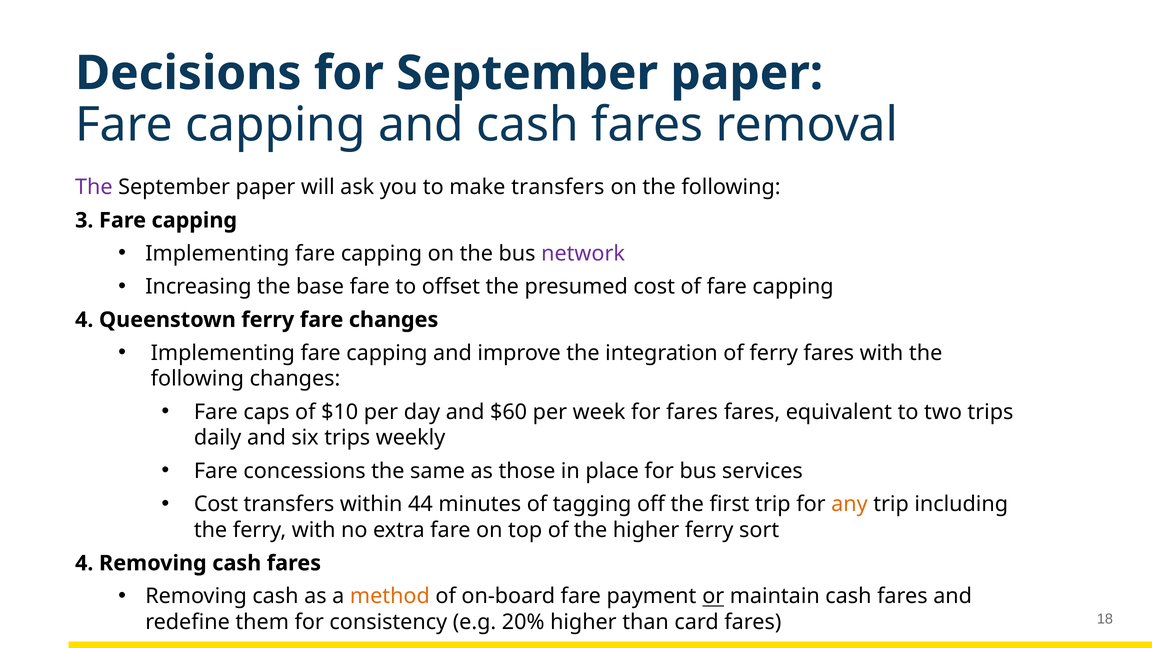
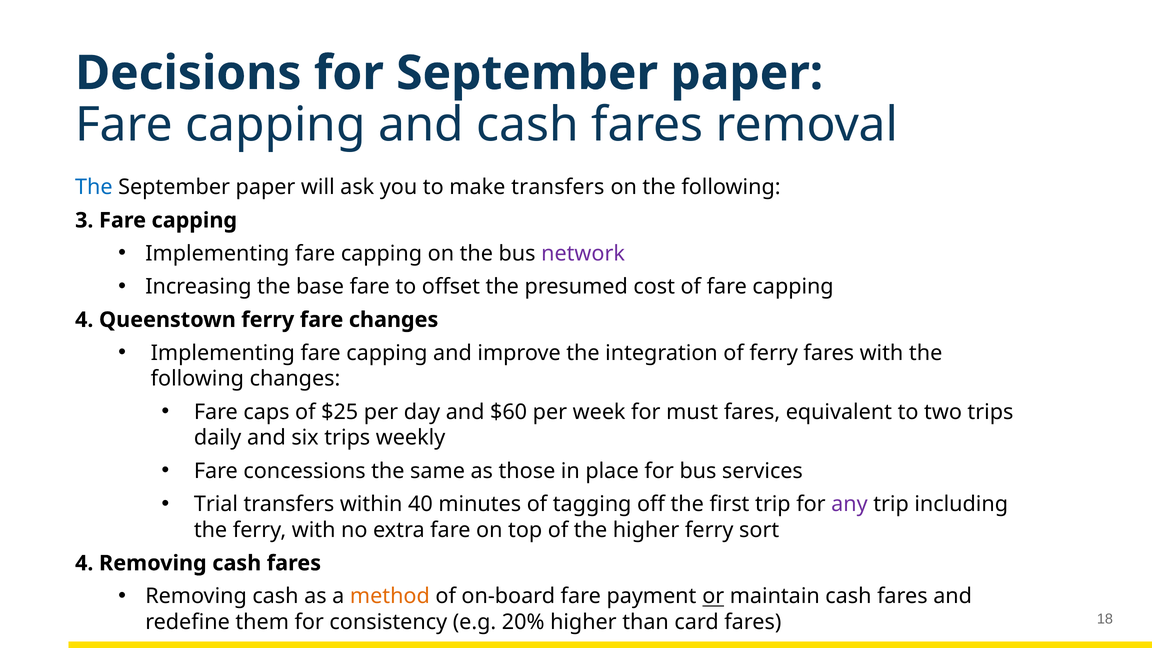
The colour: purple -> blue (94, 187)
$10: $10 -> $25 (340, 412)
for fares: fares -> must (692, 412)
Cost: Cost -> Trial (216, 504)
44: 44 -> 40 (420, 504)
any colour: orange -> purple (849, 504)
